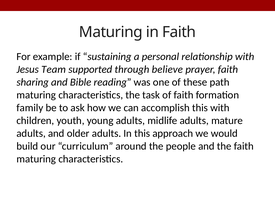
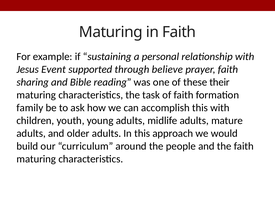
Team: Team -> Event (54, 69)
path: path -> their (220, 82)
